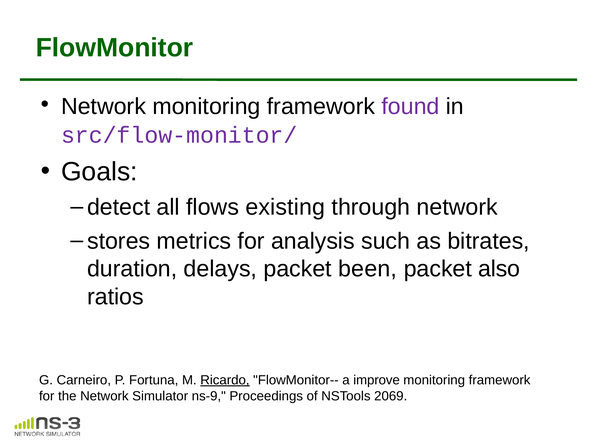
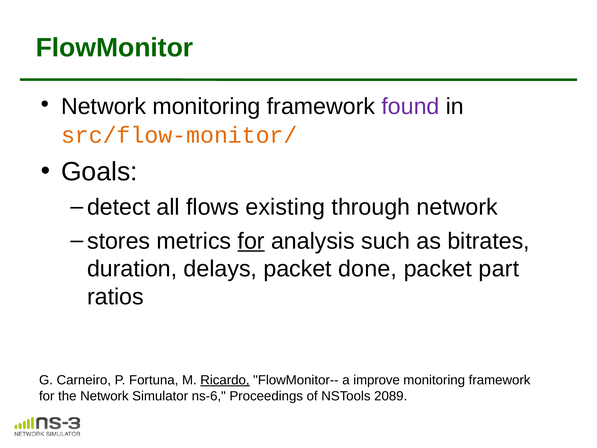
src/flow-monitor/ colour: purple -> orange (179, 135)
for underline: none -> present (251, 241)
been: been -> done (368, 269)
also: also -> part (499, 269)
ns-9: ns-9 -> ns-6 (209, 396)
2069: 2069 -> 2089 (391, 396)
